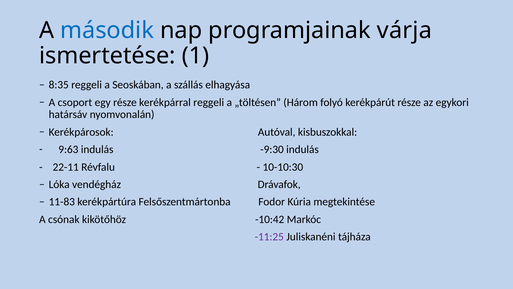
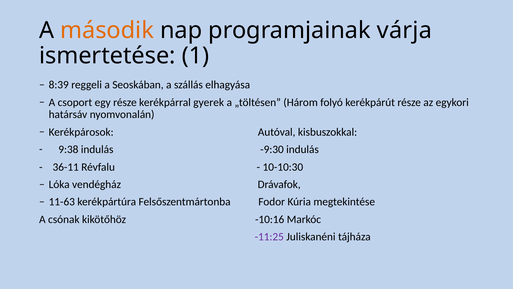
második colour: blue -> orange (107, 30)
8:35: 8:35 -> 8:39 (59, 85)
kerékpárral reggeli: reggeli -> gyerek (209, 102)
9:63: 9:63 -> 9:38 (68, 149)
22-11: 22-11 -> 36-11 (66, 167)
11-83: 11-83 -> 11-63 (62, 202)
-10:42: -10:42 -> -10:16 (270, 219)
